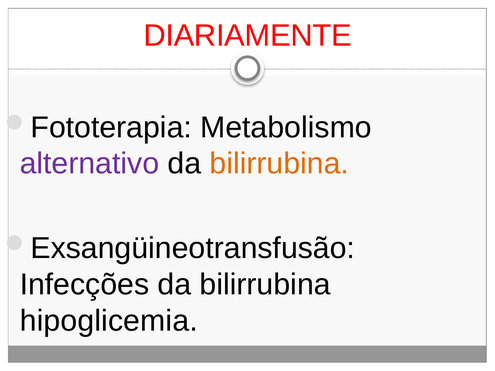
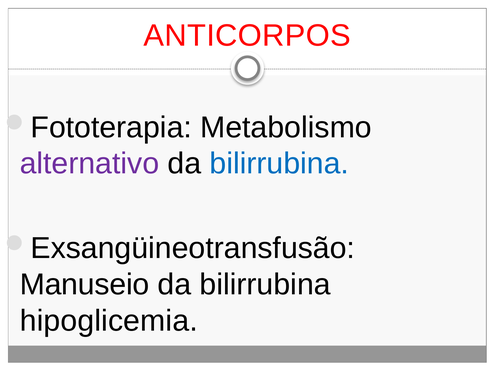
DIARIAMENTE: DIARIAMENTE -> ANTICORPOS (247, 36)
bilirrubina colour: orange -> blue (279, 164)
Infecções: Infecções -> Manuseio (85, 285)
